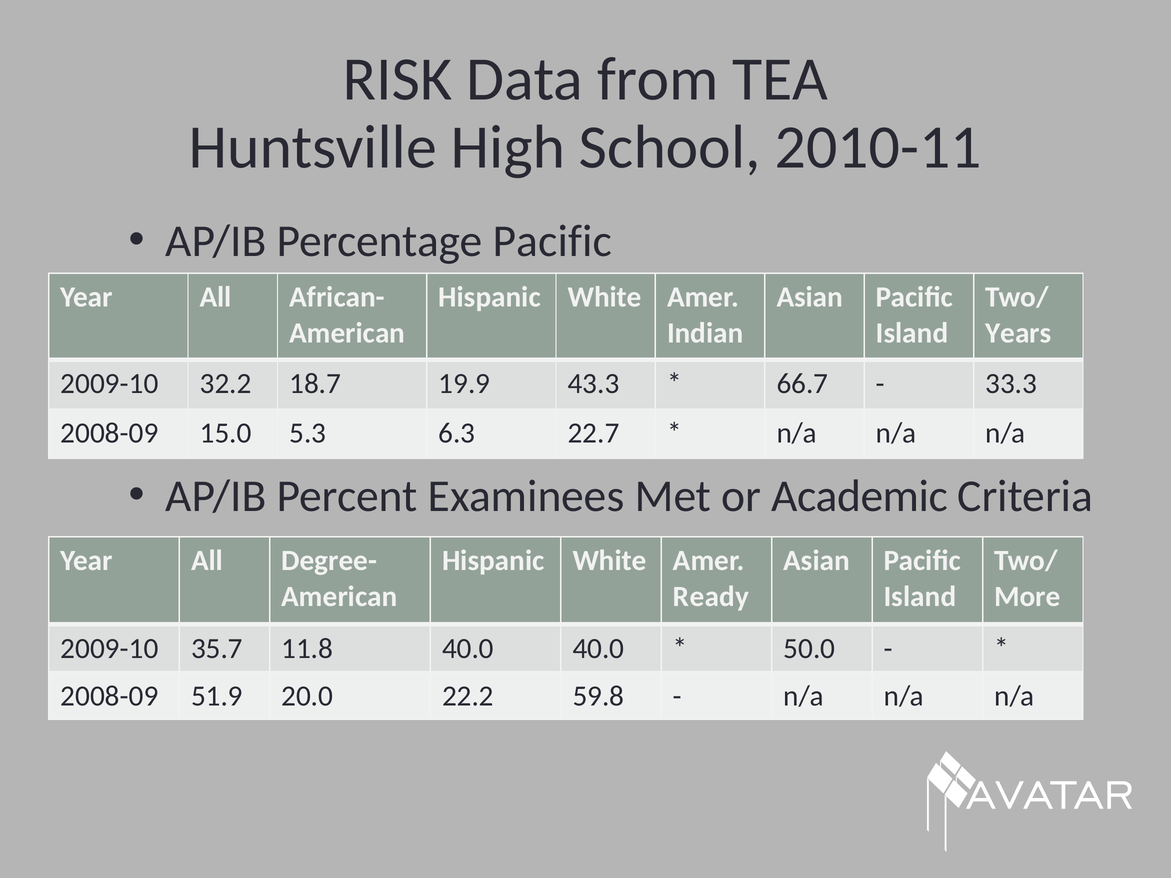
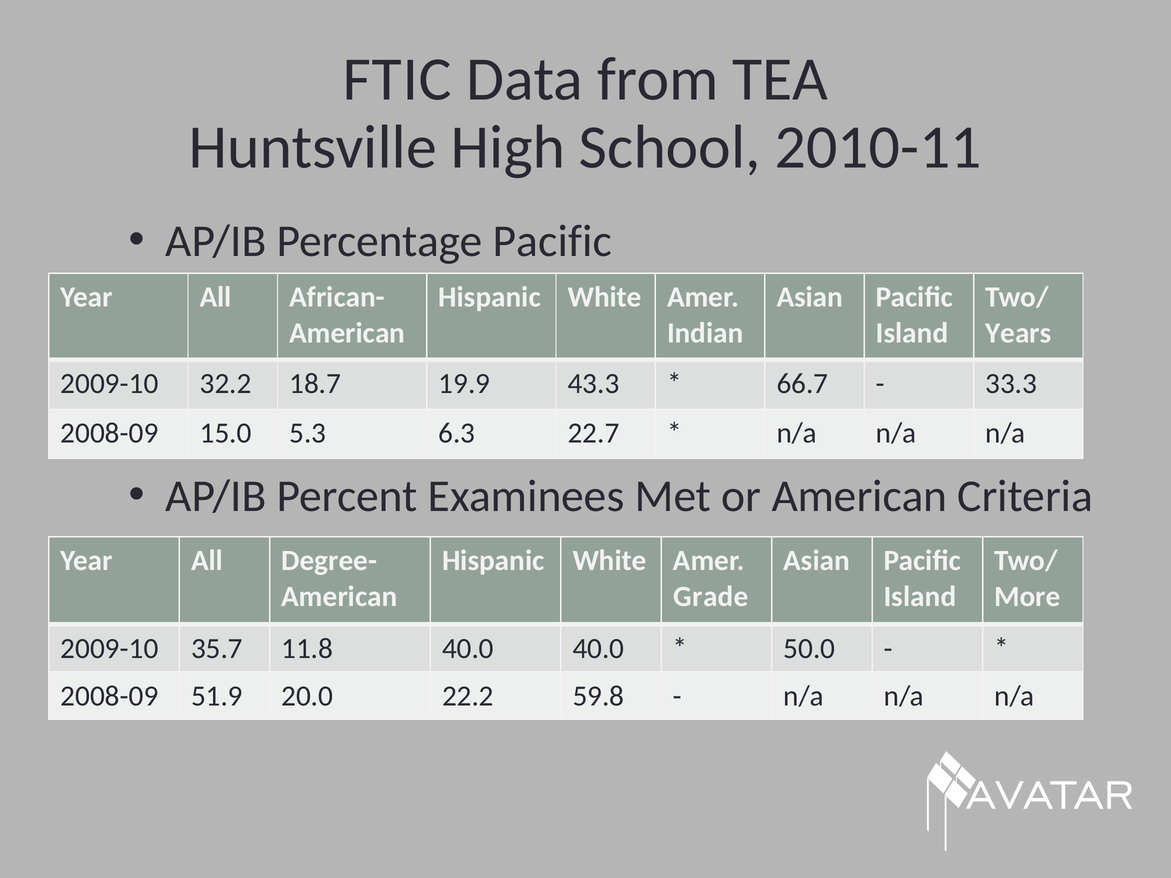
RISK: RISK -> FTIC (397, 80)
or Academic: Academic -> American (859, 497)
Ready: Ready -> Grade (711, 597)
